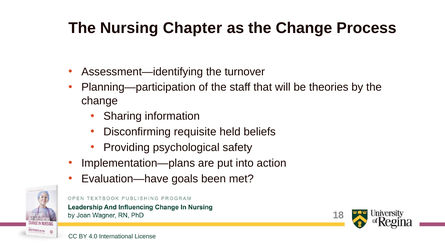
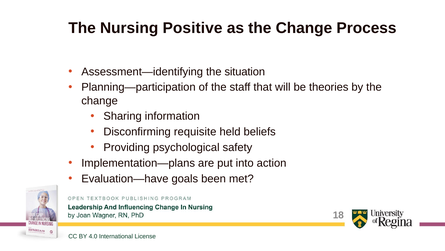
Chapter: Chapter -> Positive (193, 28)
turnover: turnover -> situation (245, 71)
